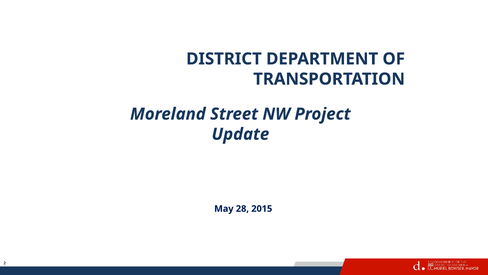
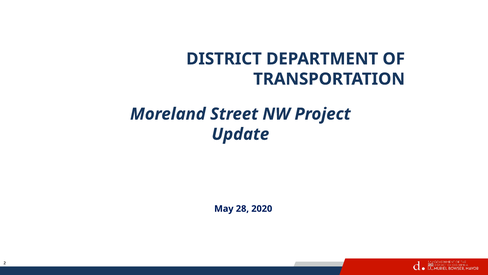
2015: 2015 -> 2020 (262, 208)
